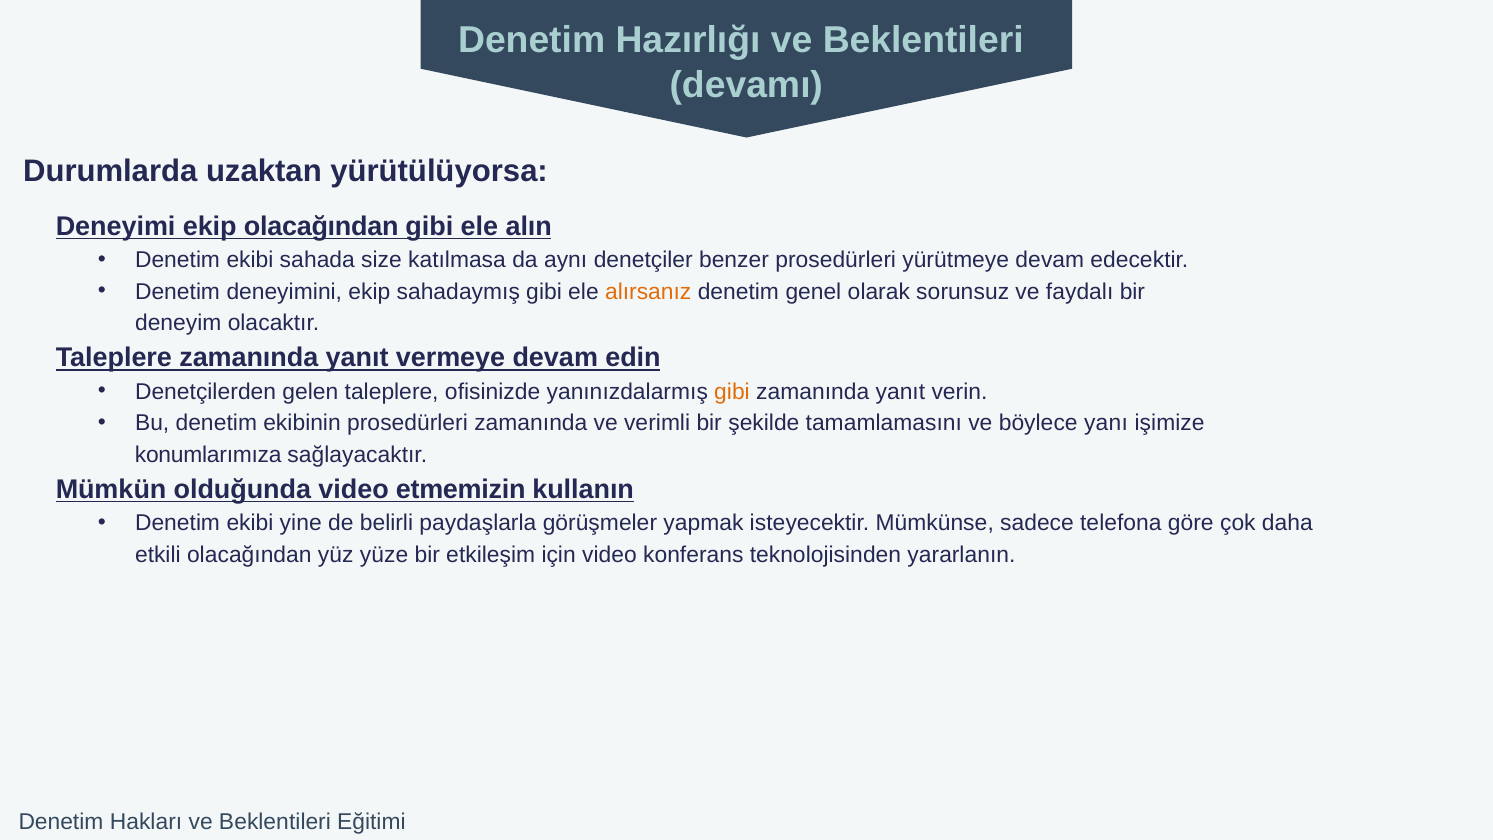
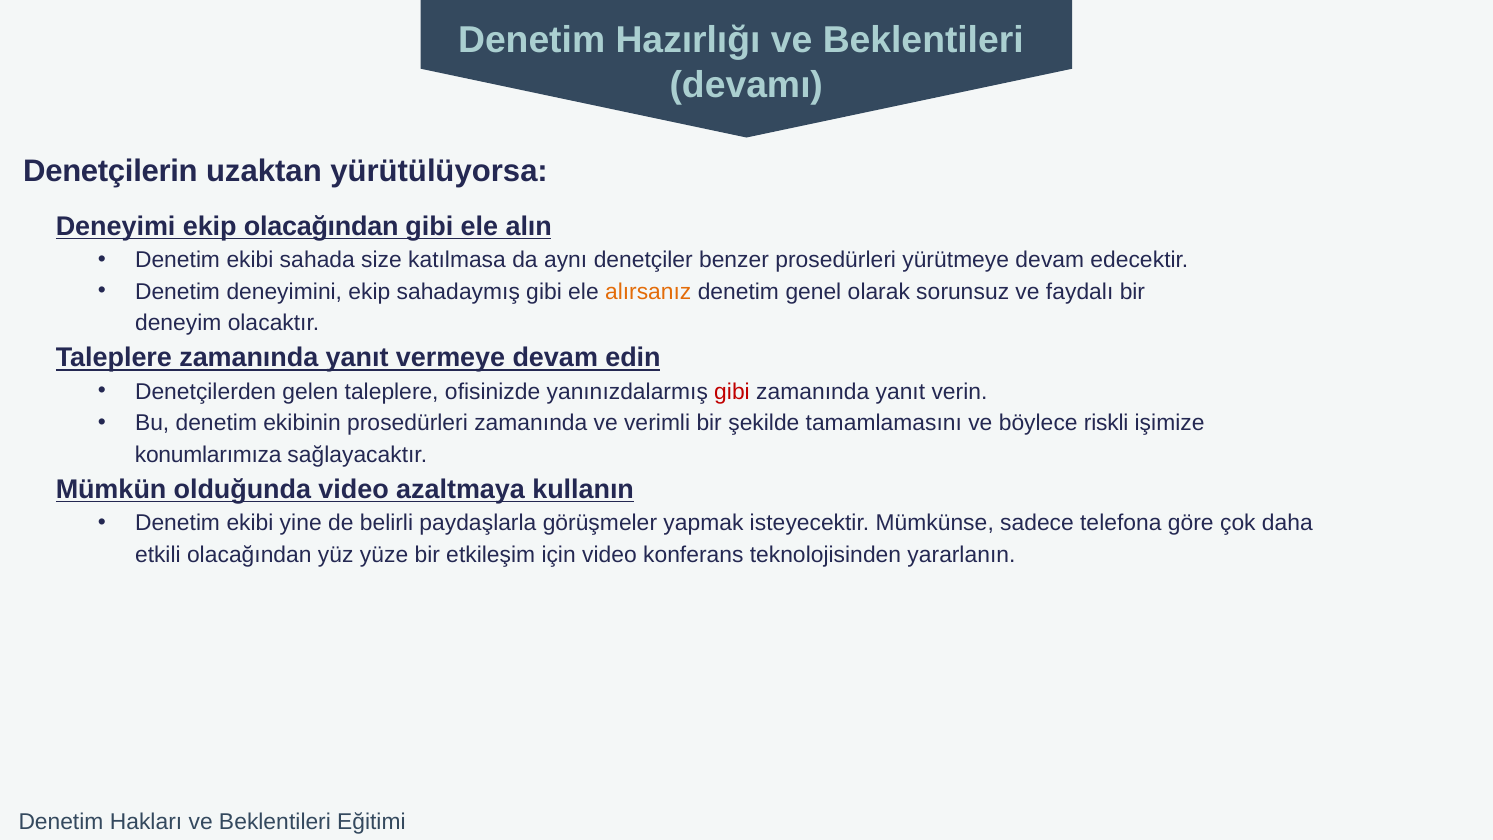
Durumlarda: Durumlarda -> Denetçilerin (110, 171)
gibi colour: orange -> red (732, 392)
yanı: yanı -> riskli (1106, 423)
etmemizin: etmemizin -> azaltmaya (461, 489)
